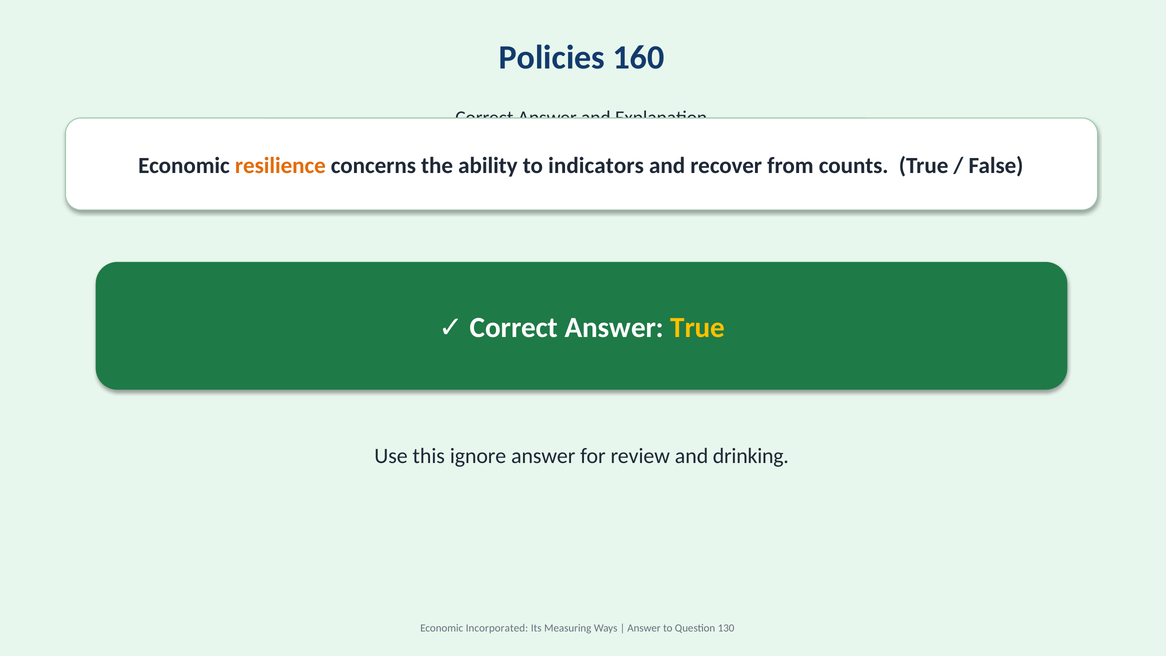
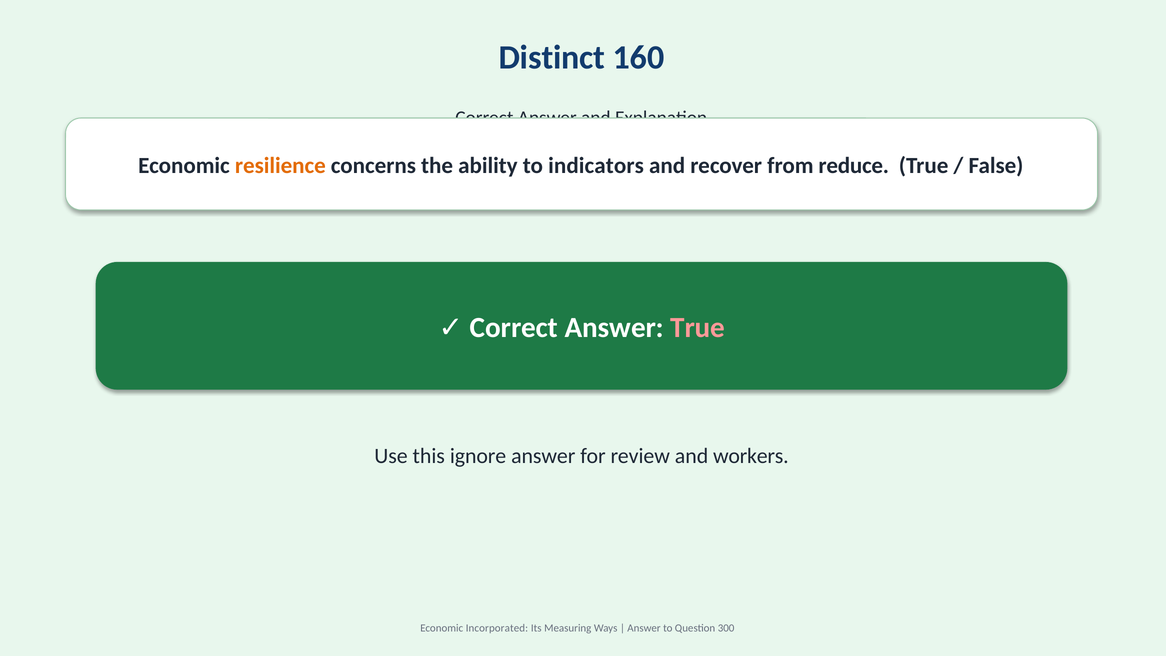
Policies: Policies -> Distinct (552, 58)
counts: counts -> reduce (854, 166)
True colour: yellow -> pink (698, 328)
drinking: drinking -> workers (751, 456)
130: 130 -> 300 (726, 628)
